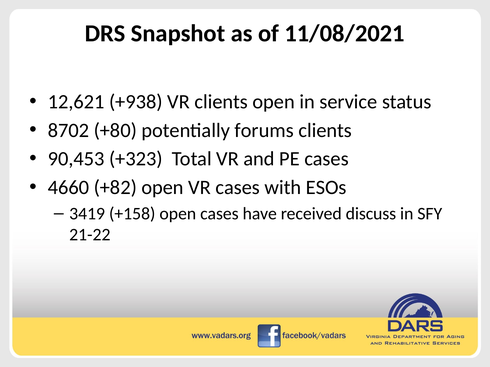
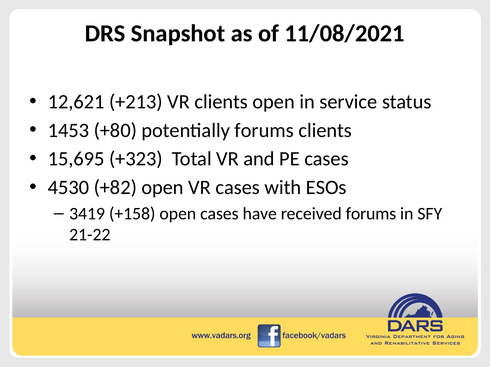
+938: +938 -> +213 (136, 102)
8702: 8702 -> 1453 (68, 130)
90,453: 90,453 -> 15,695 (76, 159)
4660: 4660 -> 4530 (68, 188)
received discuss: discuss -> forums (371, 214)
